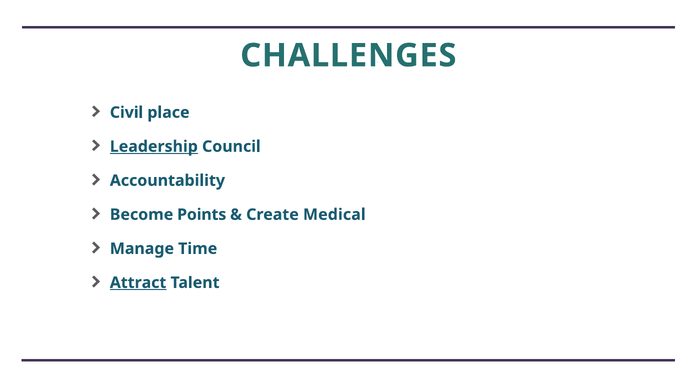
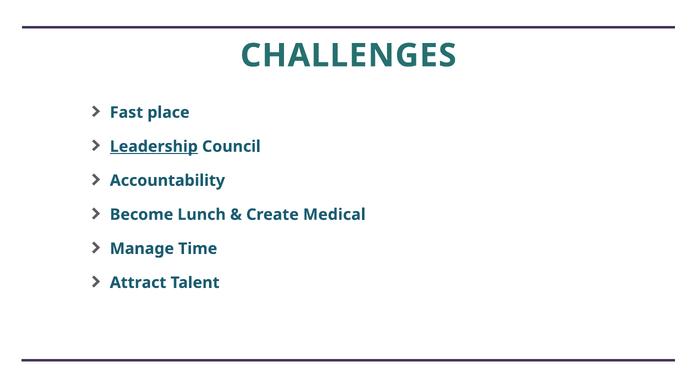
Civil: Civil -> Fast (127, 113)
Points: Points -> Lunch (202, 215)
Attract underline: present -> none (138, 283)
